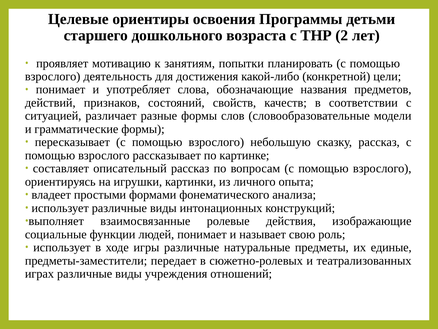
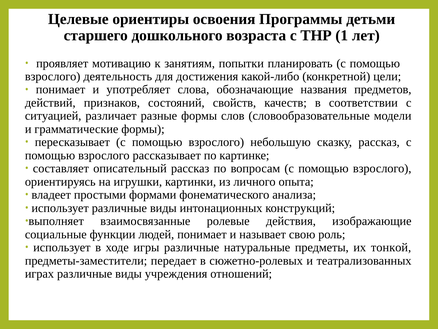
2: 2 -> 1 (342, 35)
единые: единые -> тонкой (391, 247)
